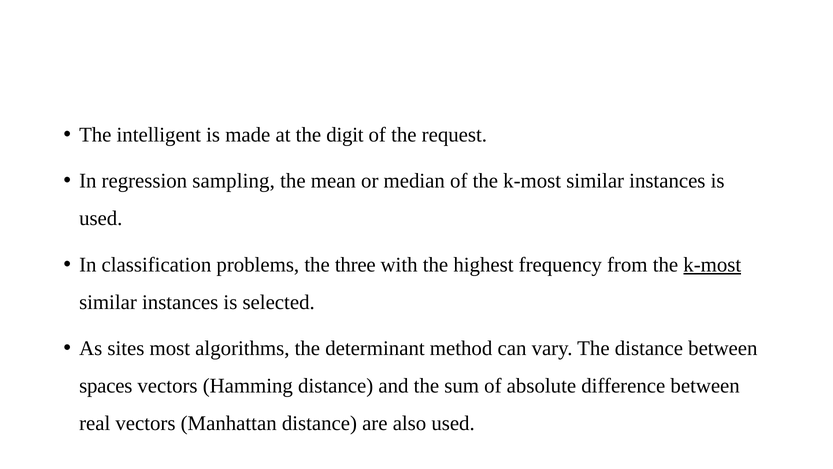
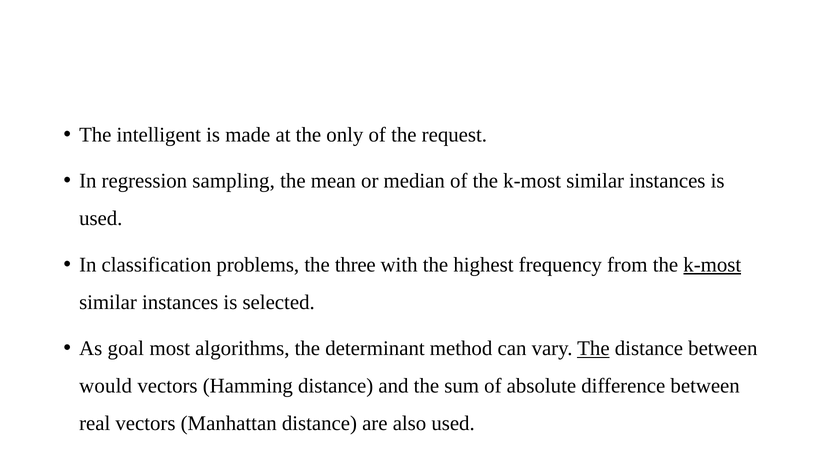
digit: digit -> only (345, 135)
sites: sites -> goal (126, 348)
The underline: none -> present (593, 348)
spaces: spaces -> would (106, 386)
